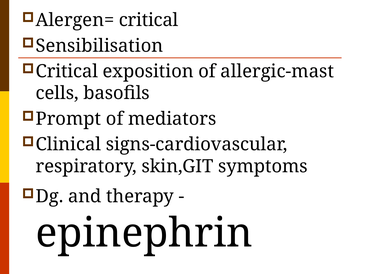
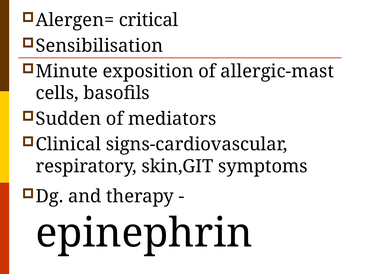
Critical: Critical -> Minute (67, 71)
Prompt: Prompt -> Sudden (68, 119)
